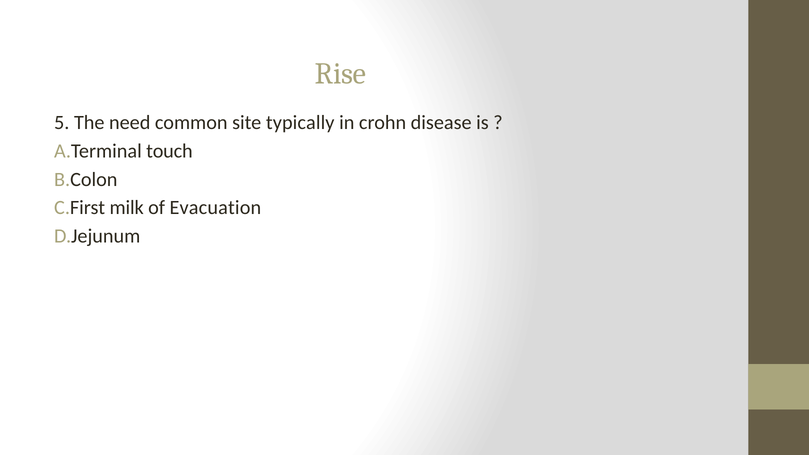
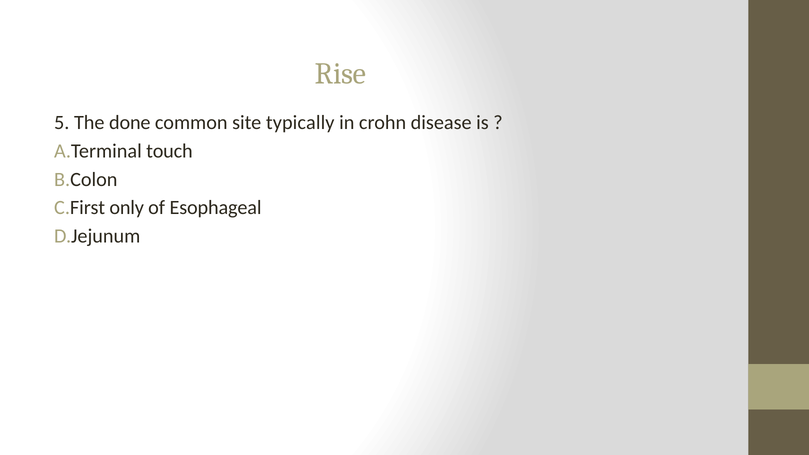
need: need -> done (130, 123)
milk: milk -> only (127, 208)
Evacuation: Evacuation -> Esophageal (216, 208)
